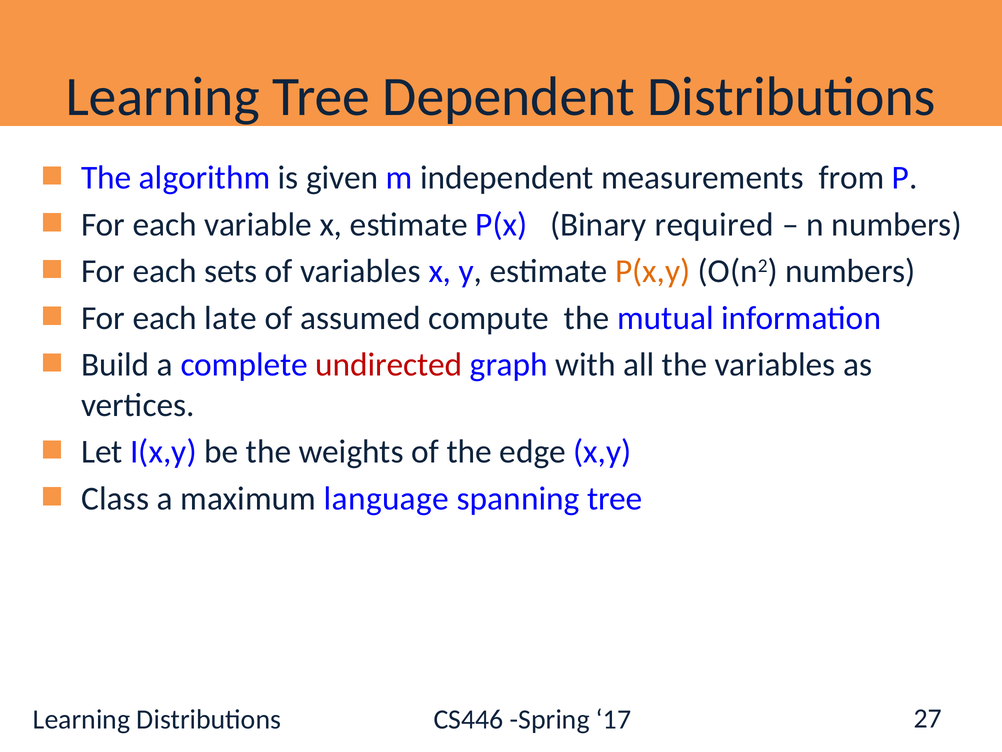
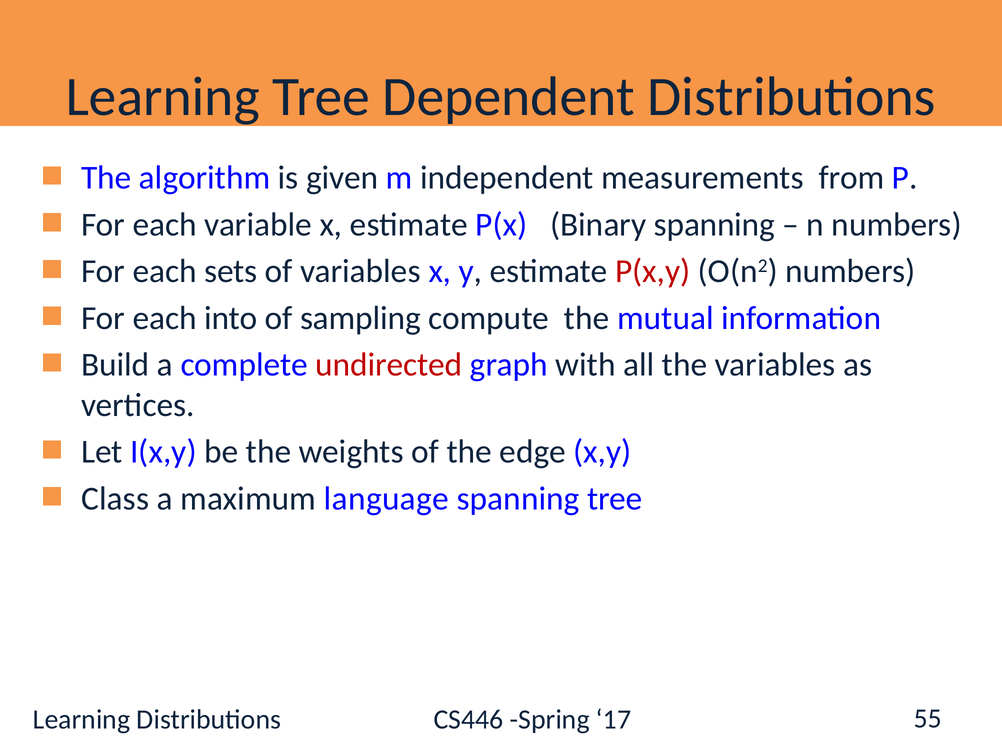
Binary required: required -> spanning (714, 224)
P(x,y colour: orange -> red (653, 271)
late: late -> into (231, 318)
assumed: assumed -> sampling (360, 318)
27: 27 -> 55 (928, 718)
